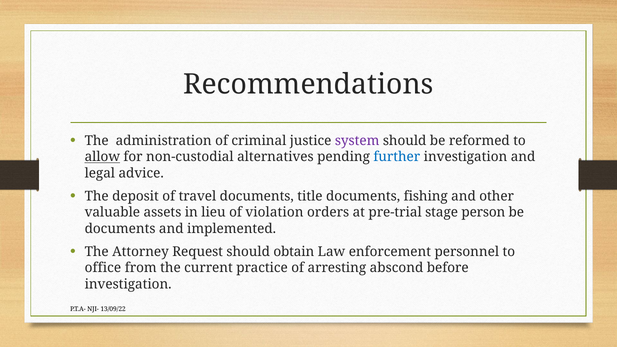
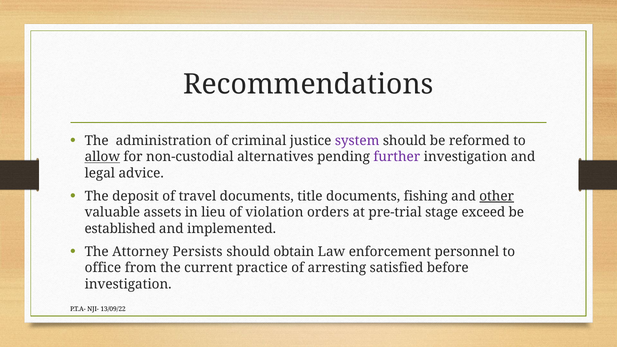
further colour: blue -> purple (397, 157)
other underline: none -> present (497, 196)
person: person -> exceed (483, 212)
documents: documents -> established (120, 229)
Request: Request -> Persists (198, 252)
abscond: abscond -> satisfied (397, 268)
